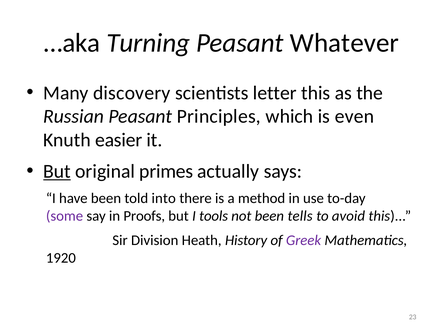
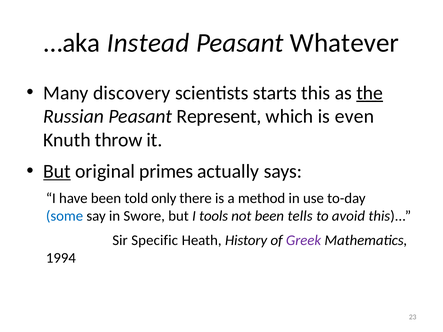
Turning: Turning -> Instead (148, 43)
letter: letter -> starts (275, 93)
the underline: none -> present (370, 93)
Principles: Principles -> Represent (219, 117)
easier: easier -> throw (119, 140)
into: into -> only (164, 198)
some colour: purple -> blue (65, 216)
Proofs: Proofs -> Swore (144, 216)
Division: Division -> Specific (155, 241)
1920: 1920 -> 1994 (61, 258)
